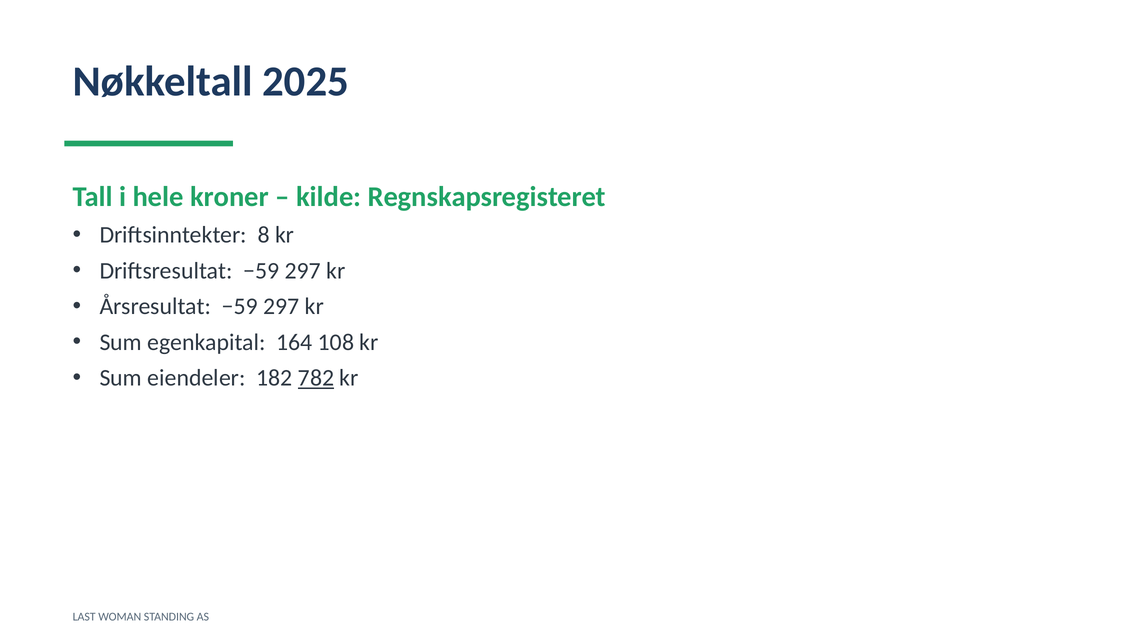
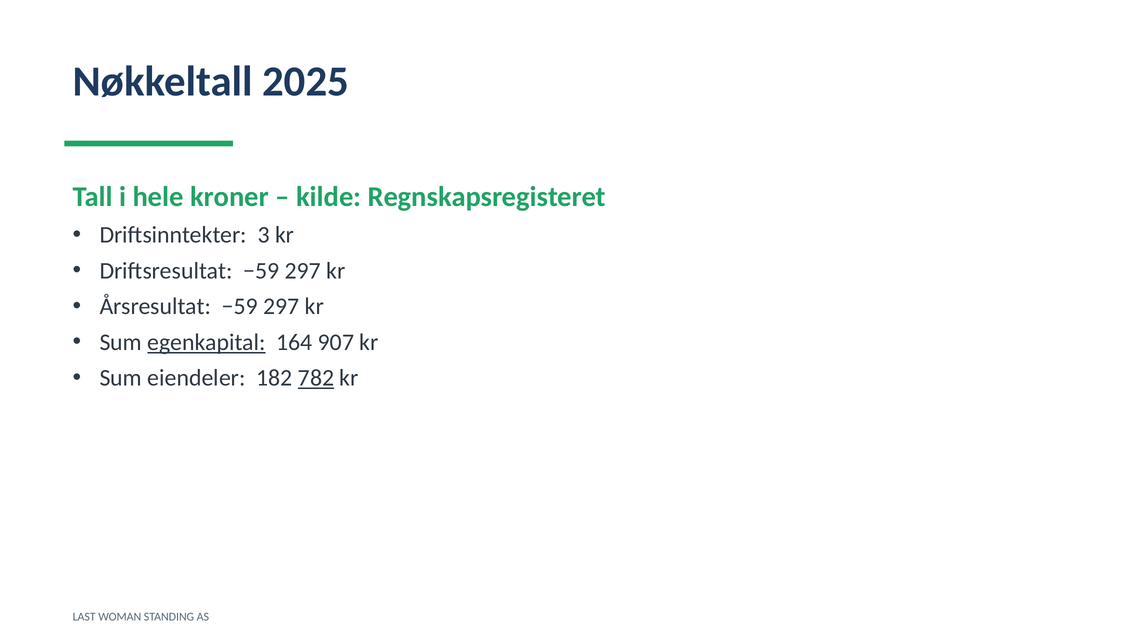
8: 8 -> 3 (264, 235)
egenkapital underline: none -> present (206, 342)
108: 108 -> 907 (336, 342)
